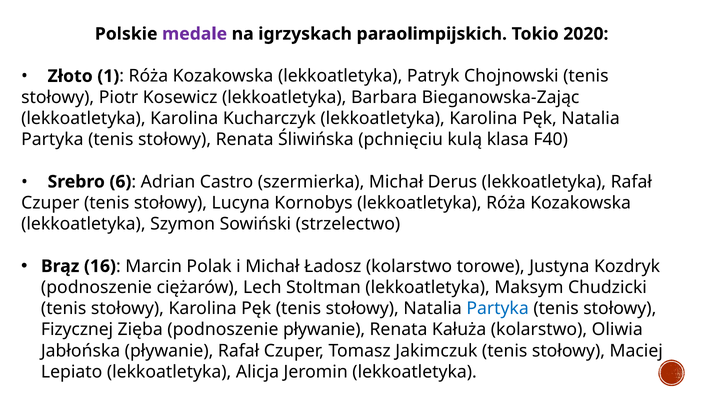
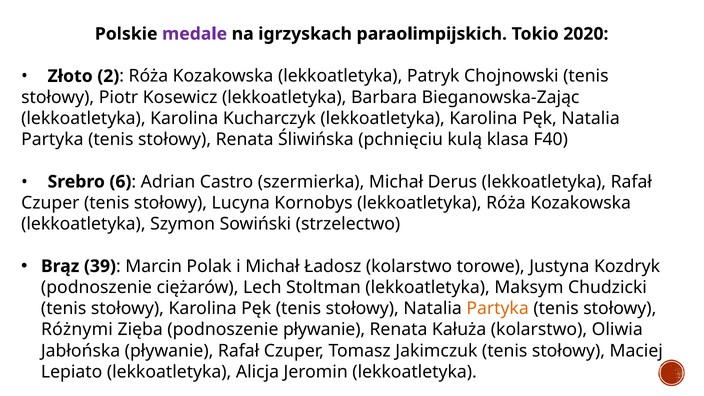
1: 1 -> 2 (108, 76)
16: 16 -> 39 (100, 266)
Partyka colour: blue -> orange (498, 308)
Fizycznej: Fizycznej -> Różnymi (77, 330)
